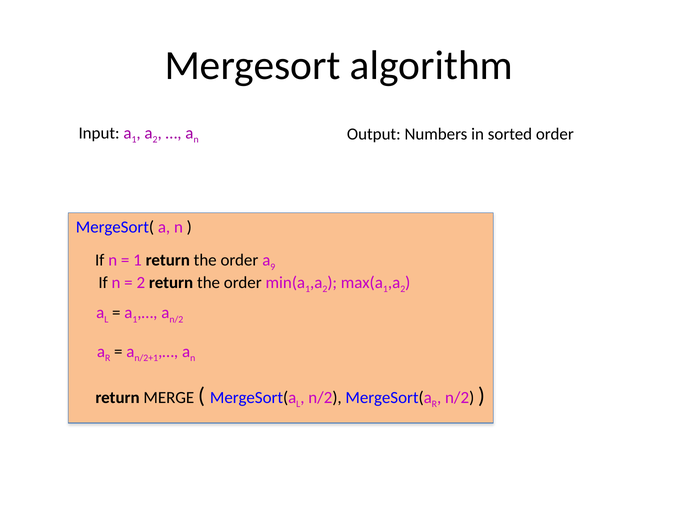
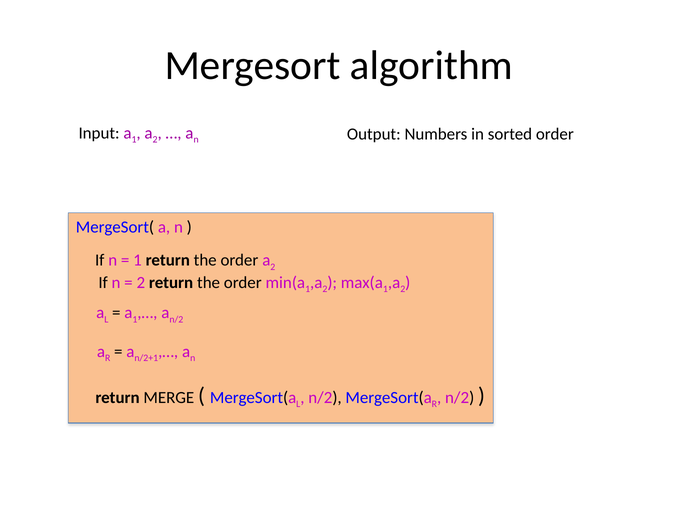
order a 9: 9 -> 2 (273, 267)
